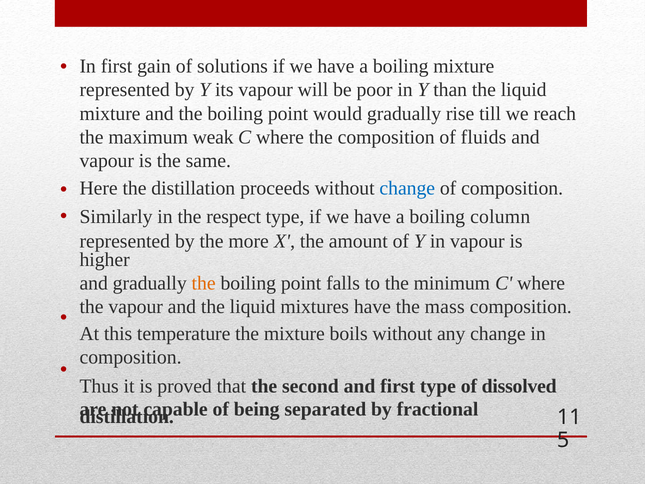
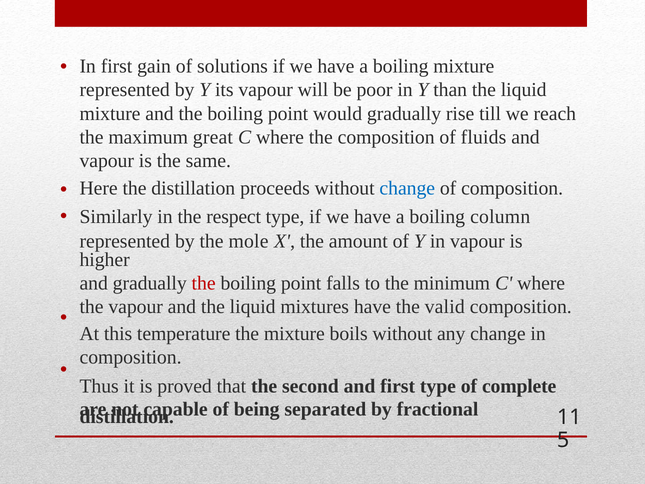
weak: weak -> great (213, 137)
more: more -> mole (249, 241)
the colour: orange -> red (204, 283)
mass: mass -> valid (445, 307)
dissolved: dissolved -> complete (519, 386)
